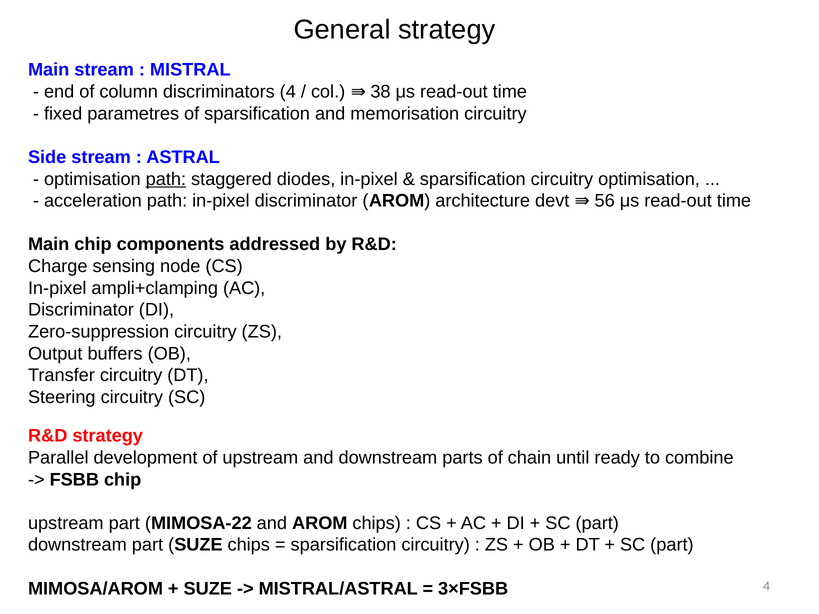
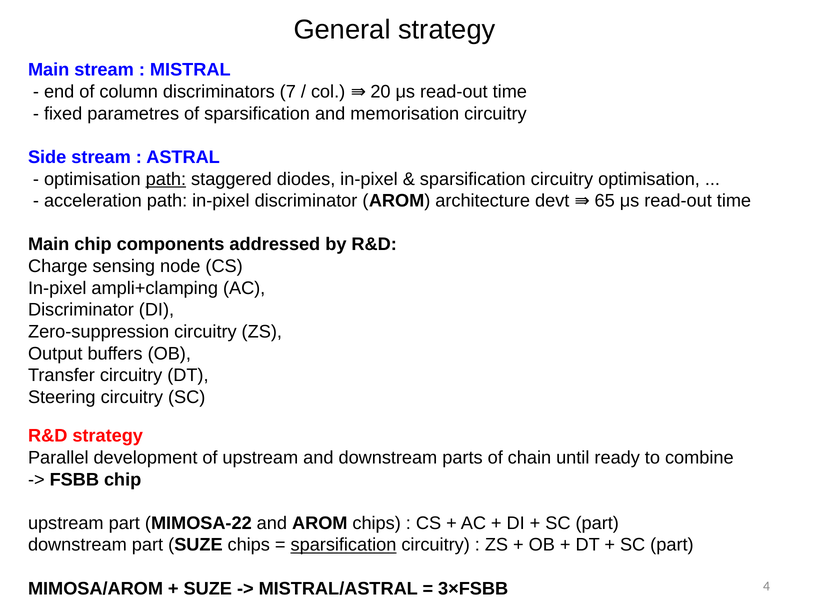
discriminators 4: 4 -> 7 (288, 92)
38: 38 -> 20 (381, 92)
56: 56 -> 65 (605, 201)
sparsification underline: none -> present (343, 545)
